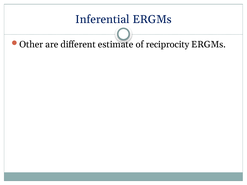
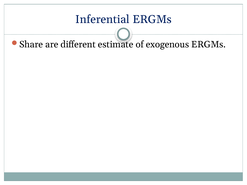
Other: Other -> Share (31, 44)
reciprocity: reciprocity -> exogenous (168, 44)
